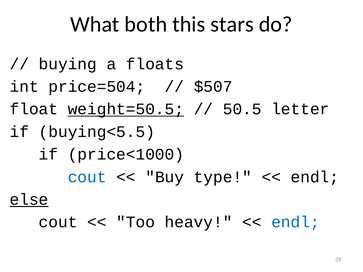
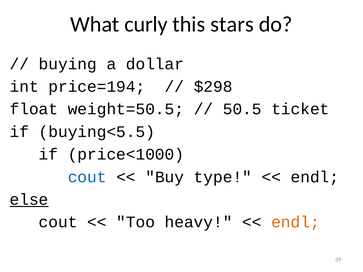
both: both -> curly (146, 24)
floats: floats -> dollar (155, 64)
price=504: price=504 -> price=194 (97, 87)
$507: $507 -> $298 (213, 87)
weight=50.5 underline: present -> none (126, 109)
letter: letter -> ticket (300, 109)
endl colour: blue -> orange (295, 222)
